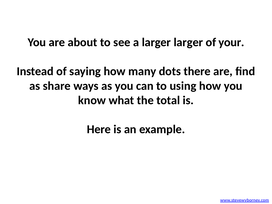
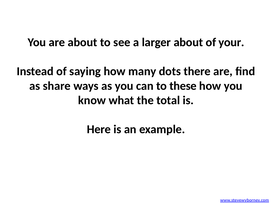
larger larger: larger -> about (188, 42)
using: using -> these (183, 86)
